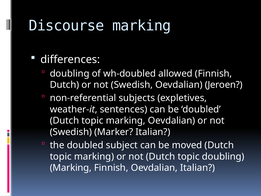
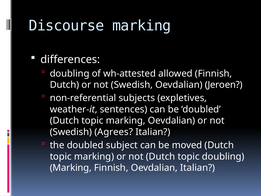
wh-doubled: wh-doubled -> wh-attested (130, 73)
Marker: Marker -> Agrees (114, 132)
